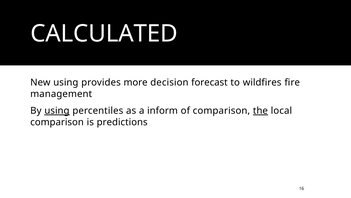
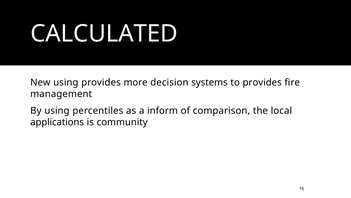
forecast: forecast -> systems (209, 82)
to wildfires: wildfires -> provides (262, 82)
using underline: present -> none (57, 110)
the underline: present -> none (260, 110)
comparison: comparison -> applications (57, 122)
predictions: predictions -> community (122, 122)
